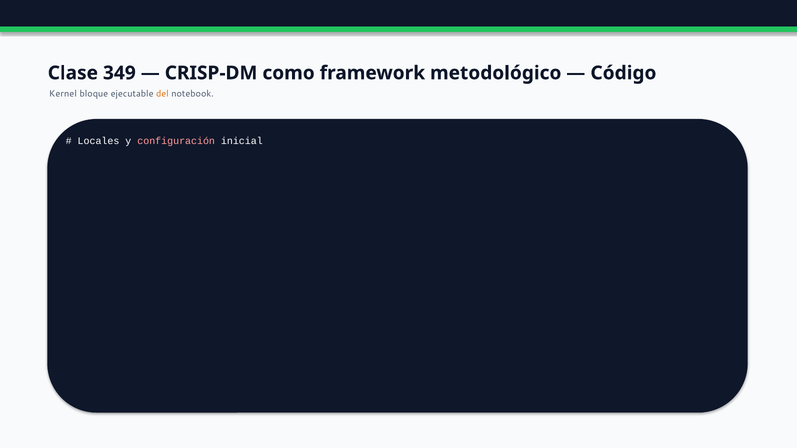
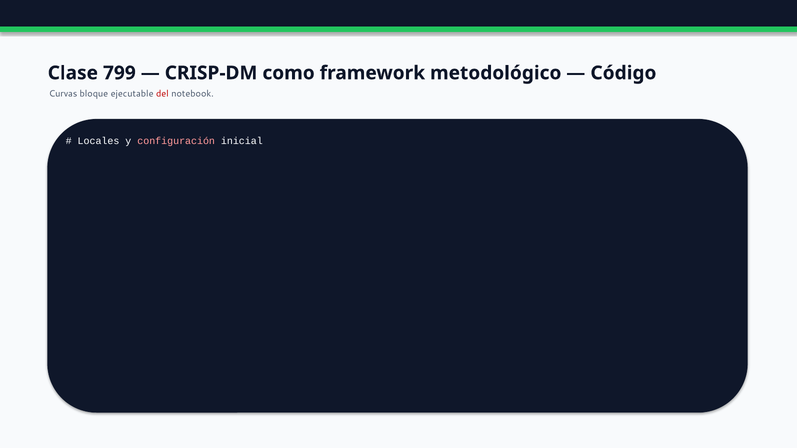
349: 349 -> 799 (119, 73)
Kernel: Kernel -> Curvas (63, 94)
del colour: orange -> red (162, 94)
